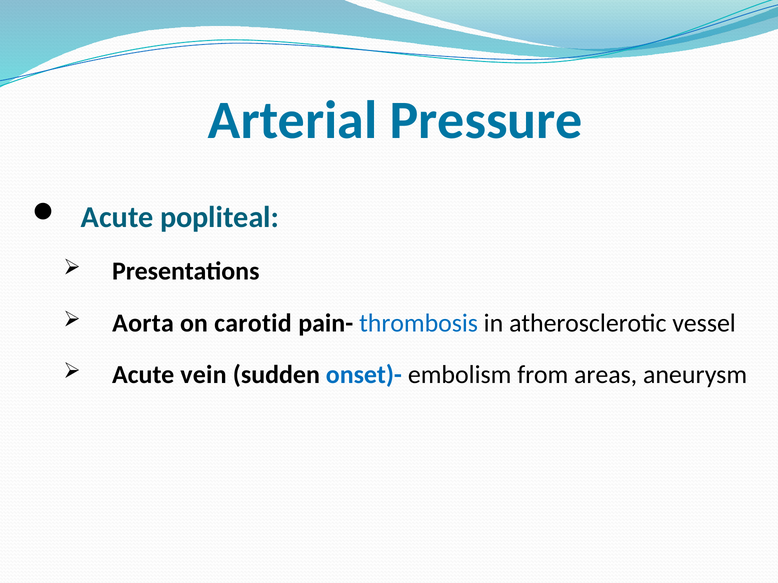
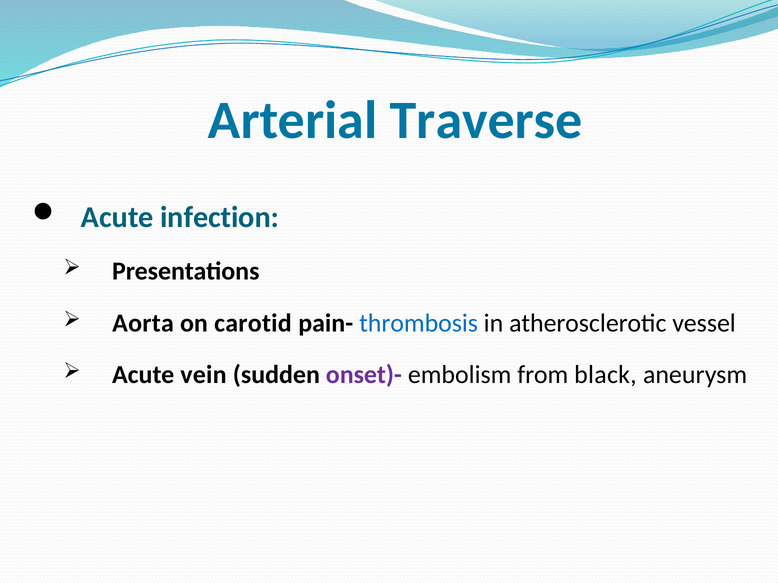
Pressure: Pressure -> Traverse (486, 120)
popliteal: popliteal -> infection (220, 217)
onset)- colour: blue -> purple (364, 375)
areas: areas -> black (605, 375)
